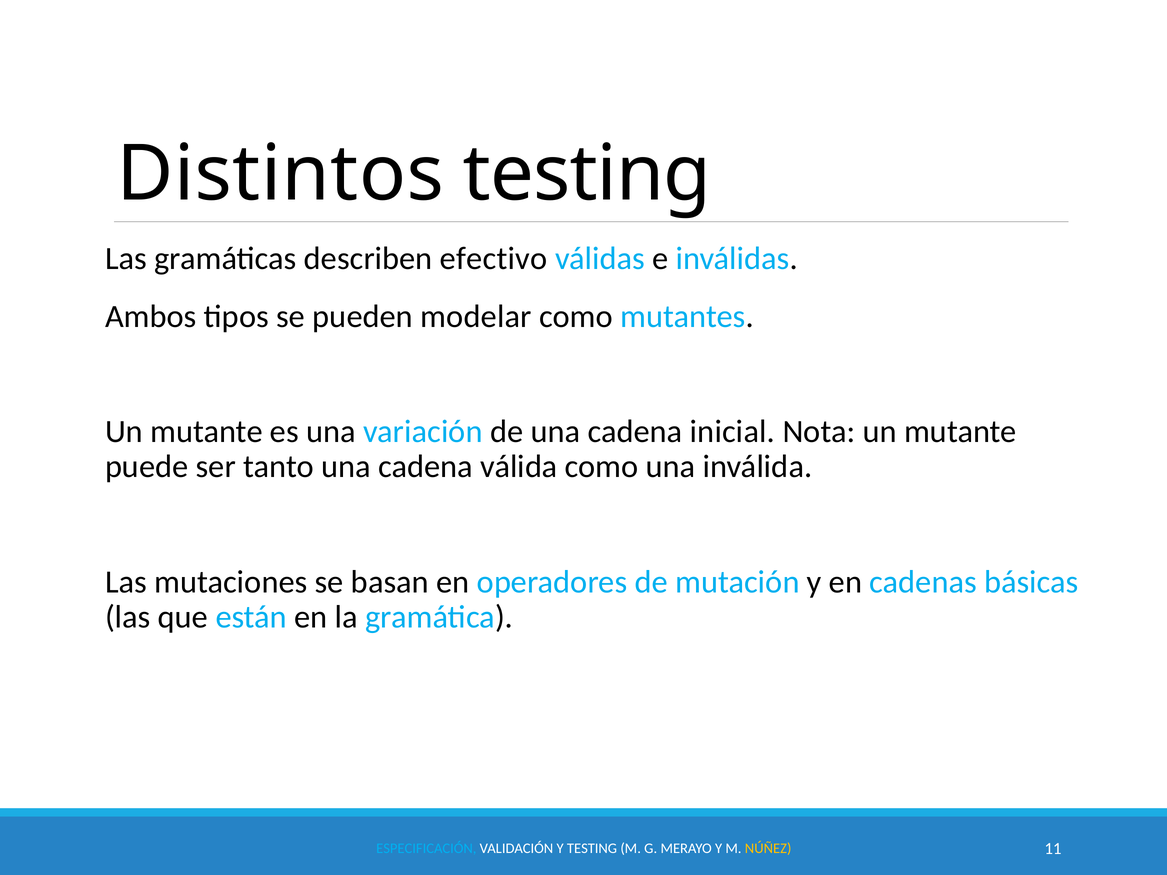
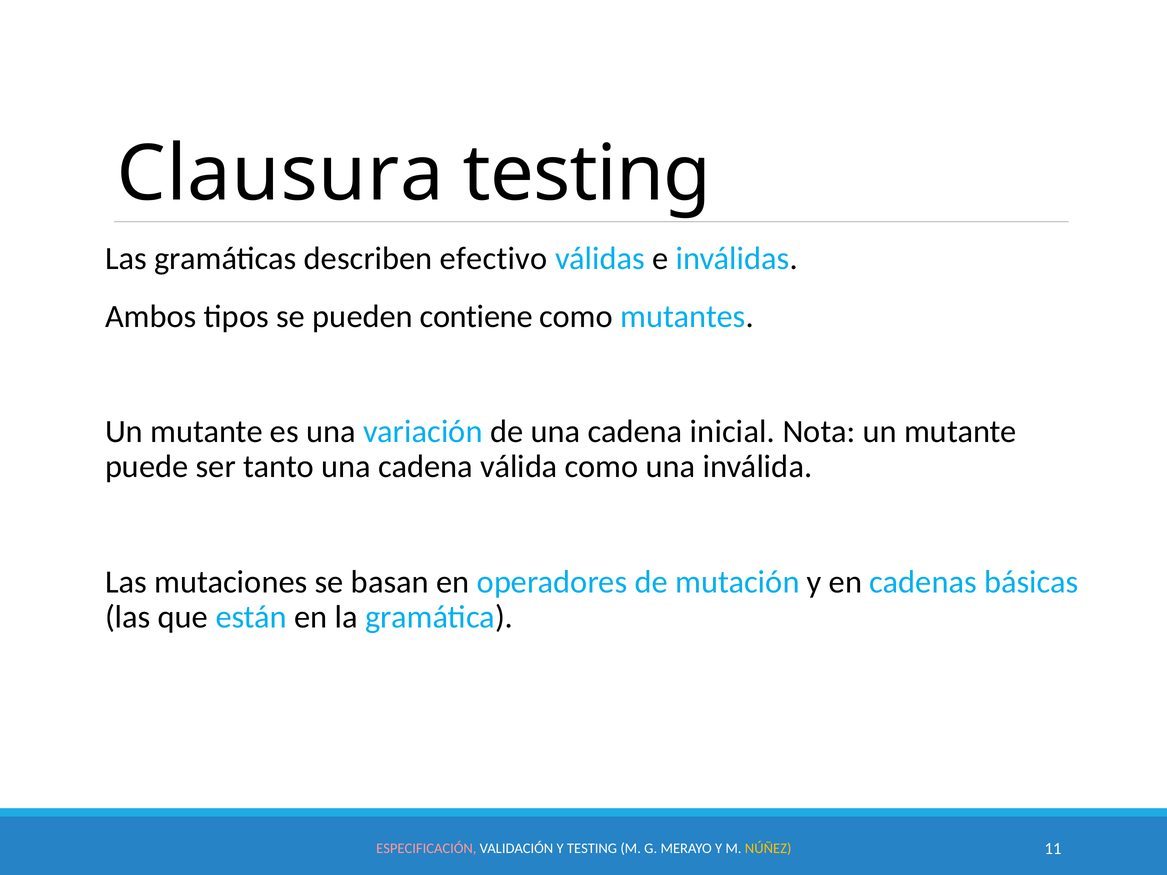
Distintos: Distintos -> Clausura (280, 174)
modelar: modelar -> contiene (476, 316)
ESPECIFICACIÓN colour: light blue -> pink (426, 849)
